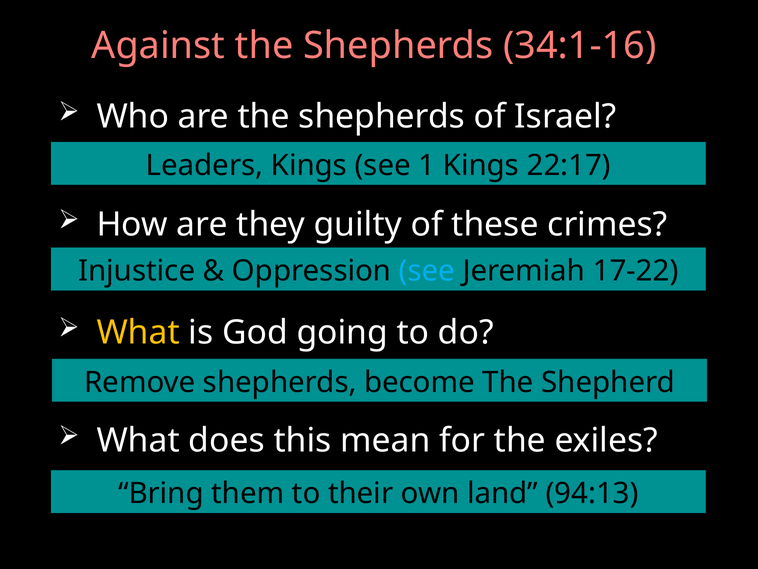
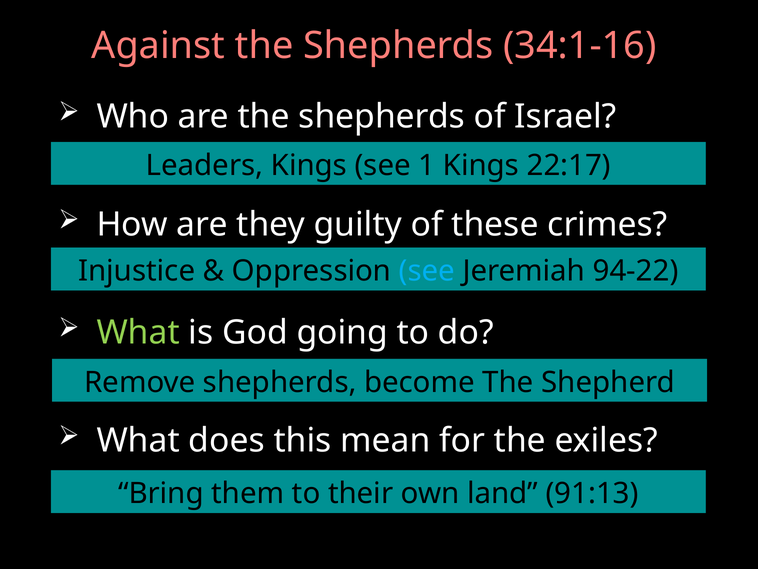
17-22: 17-22 -> 94-22 (636, 271)
What colour: yellow -> light green (138, 332)
94:13: 94:13 -> 91:13 (592, 493)
